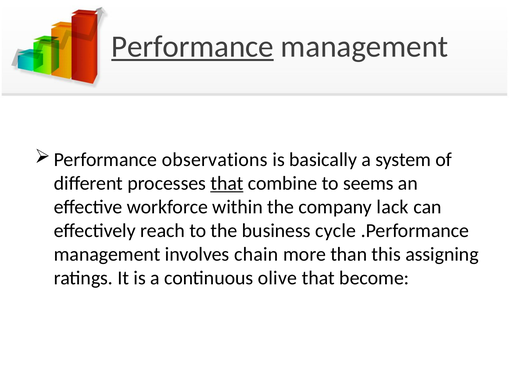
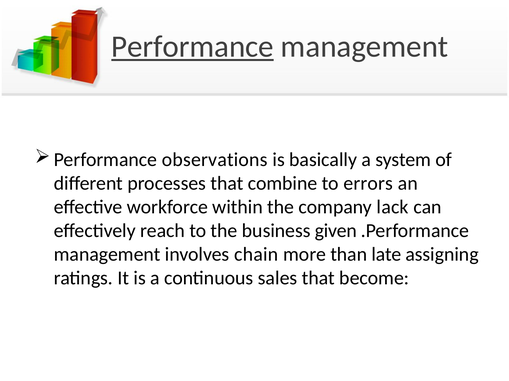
that underline: present -> none (227, 184)
seems: seems -> errors (368, 184)
cycle: cycle -> given (336, 231)
this: this -> late (386, 255)
olive: olive -> sales (278, 279)
